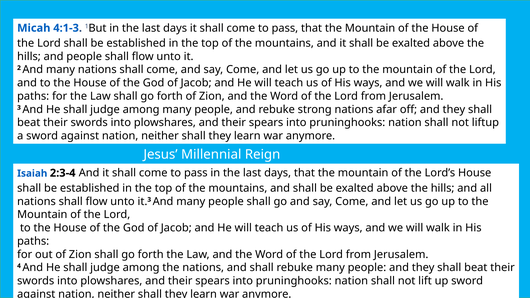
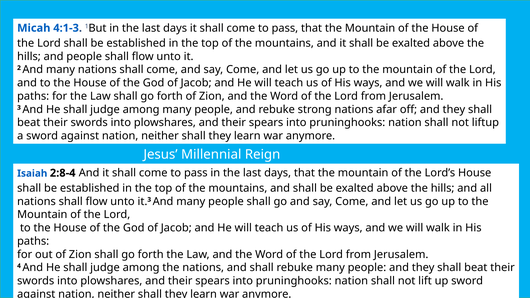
2:3-4: 2:3-4 -> 2:8-4 (63, 173)
